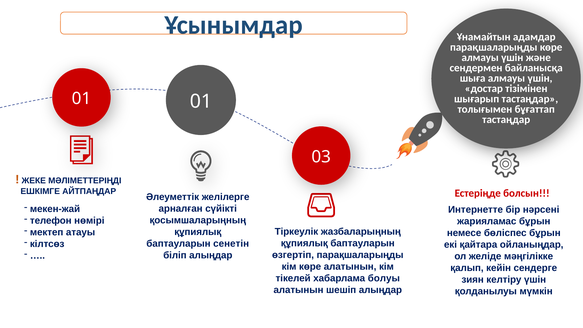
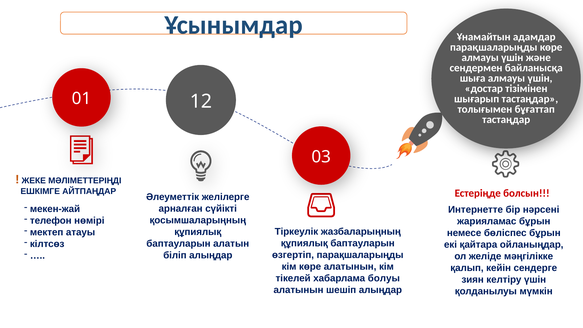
01 01: 01 -> 12 (201, 101)
сенетін: сенетін -> алатын (231, 244)
